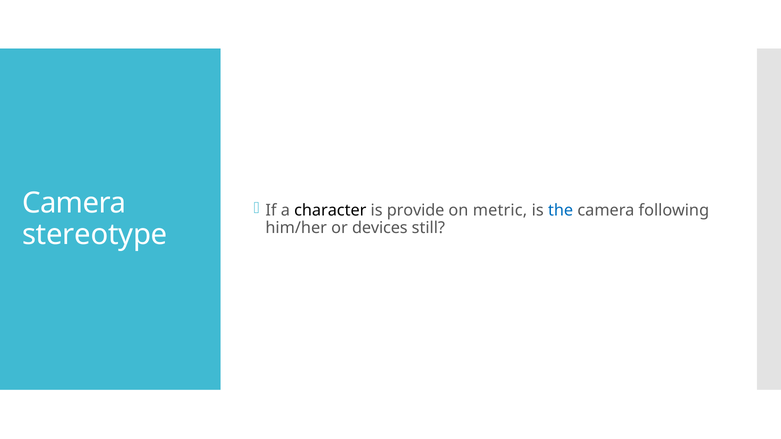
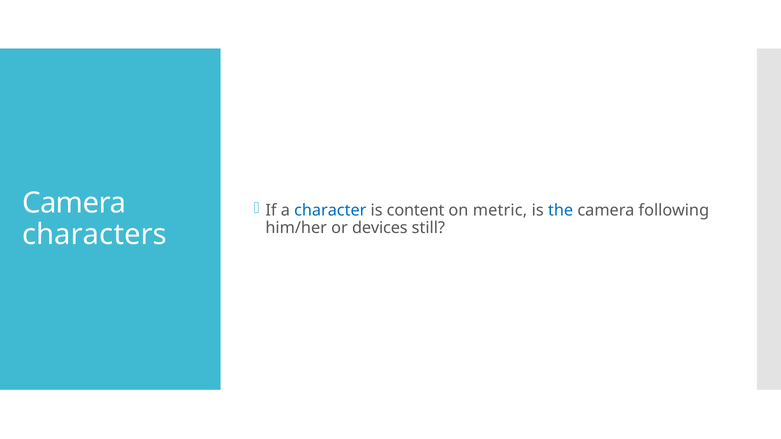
character colour: black -> blue (330, 210)
provide: provide -> content (416, 210)
stereotype: stereotype -> characters (95, 235)
